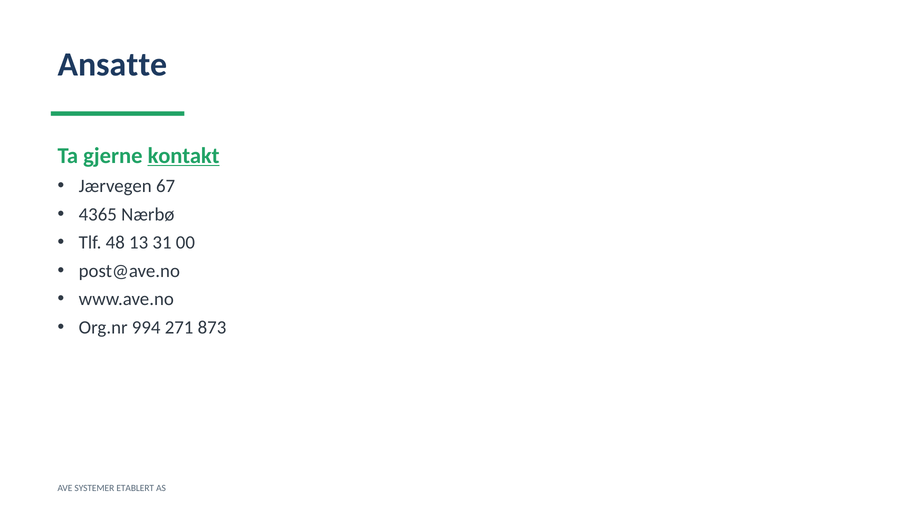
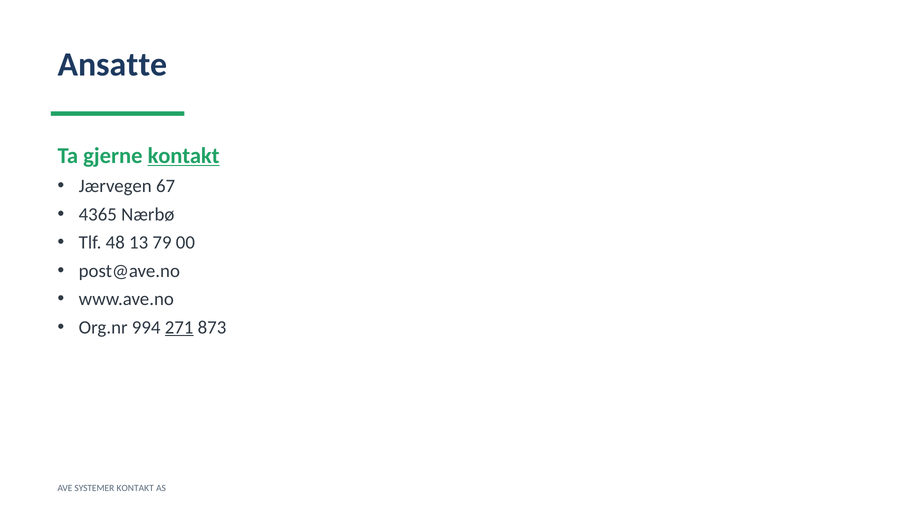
31: 31 -> 79 (162, 242)
271 underline: none -> present (179, 327)
SYSTEMER ETABLERT: ETABLERT -> KONTAKT (135, 488)
